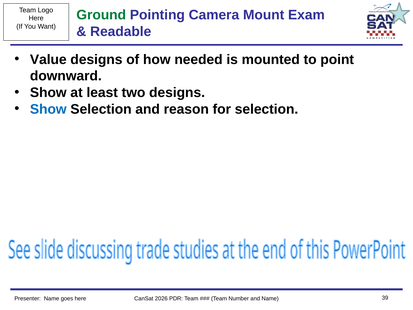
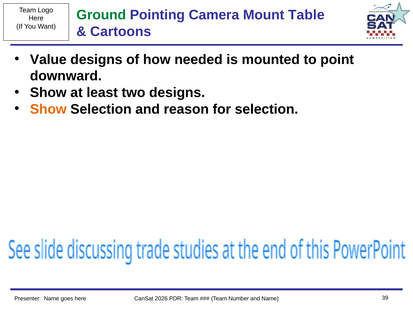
Exam: Exam -> Table (306, 15)
Readable: Readable -> Cartoons (121, 32)
Show colour: blue -> orange (48, 109)
